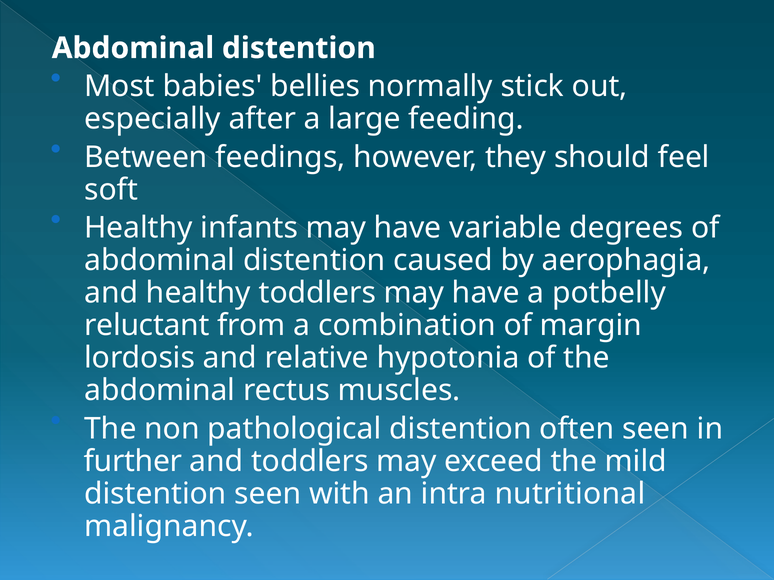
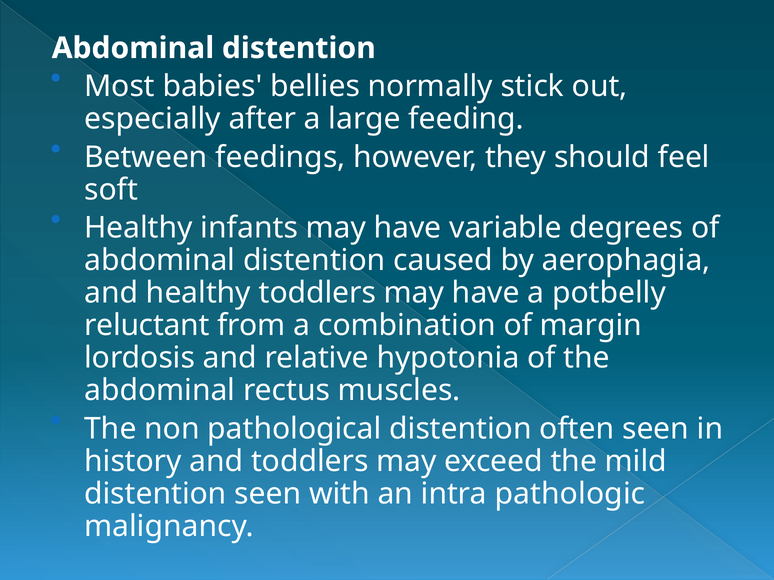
further: further -> history (133, 462)
nutritional: nutritional -> pathologic (570, 494)
